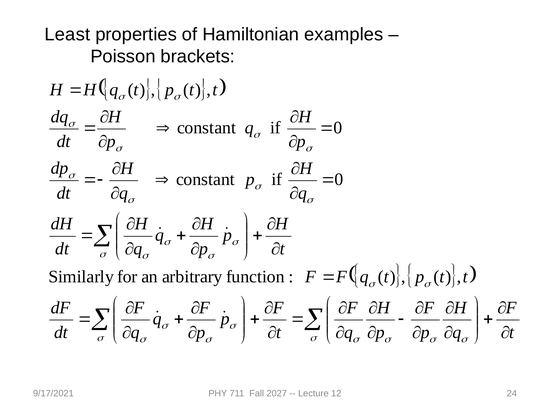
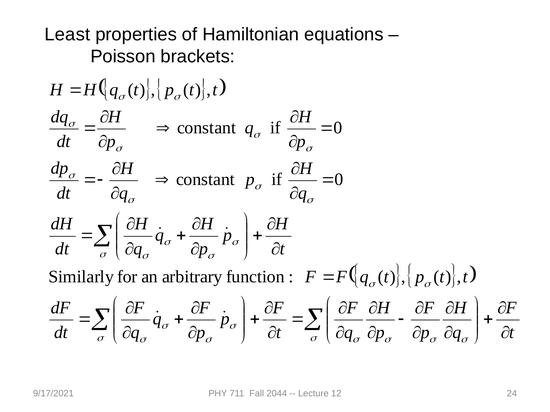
examples: examples -> equations (344, 34)
2027: 2027 -> 2044 (277, 394)
